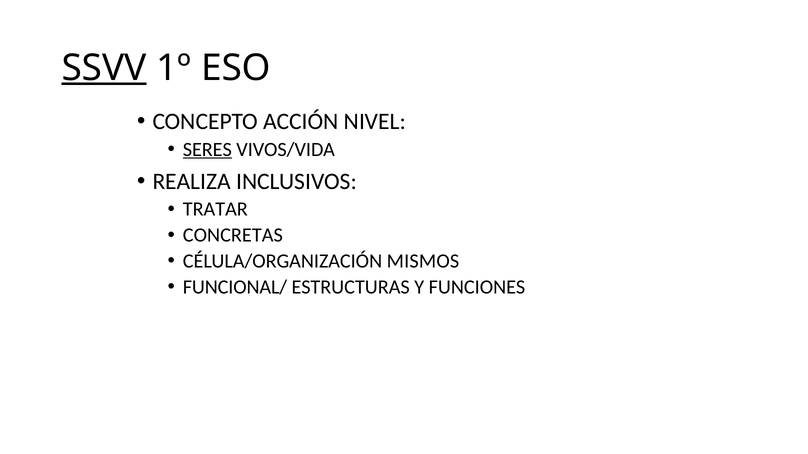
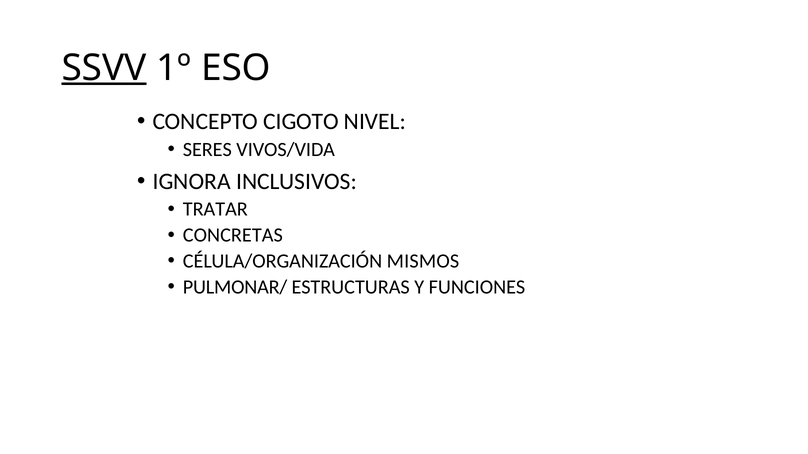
ACCIÓN: ACCIÓN -> CIGOTO (301, 122)
SERES underline: present -> none (207, 150)
REALIZA: REALIZA -> IGNORA (192, 182)
FUNCIONAL/: FUNCIONAL/ -> PULMONAR/ (235, 287)
